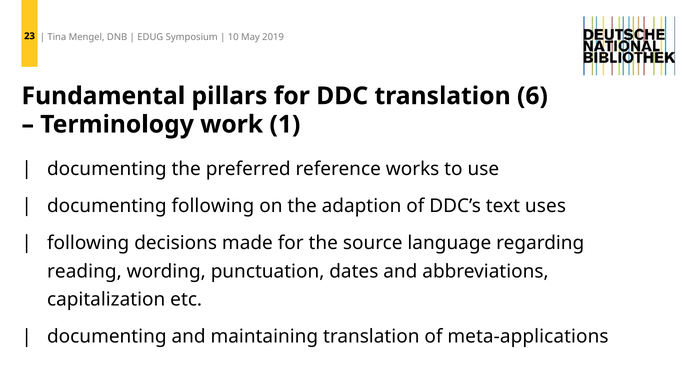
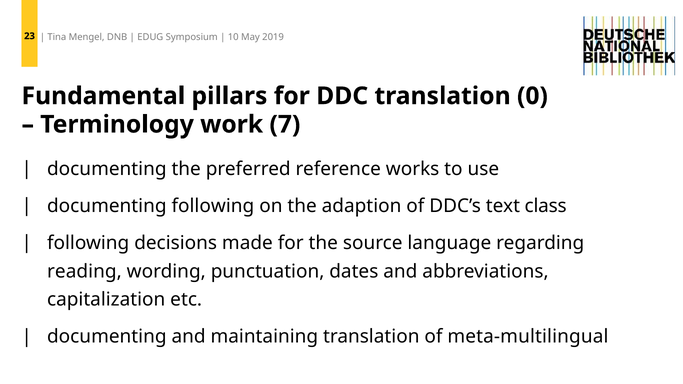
6: 6 -> 0 (532, 96)
1: 1 -> 7 (285, 125)
uses: uses -> class (546, 206)
meta-applications: meta-applications -> meta-multilingual (528, 337)
